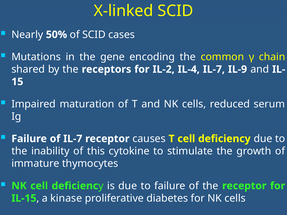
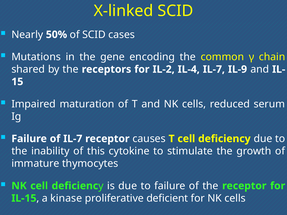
diabetes: diabetes -> deficient (167, 198)
